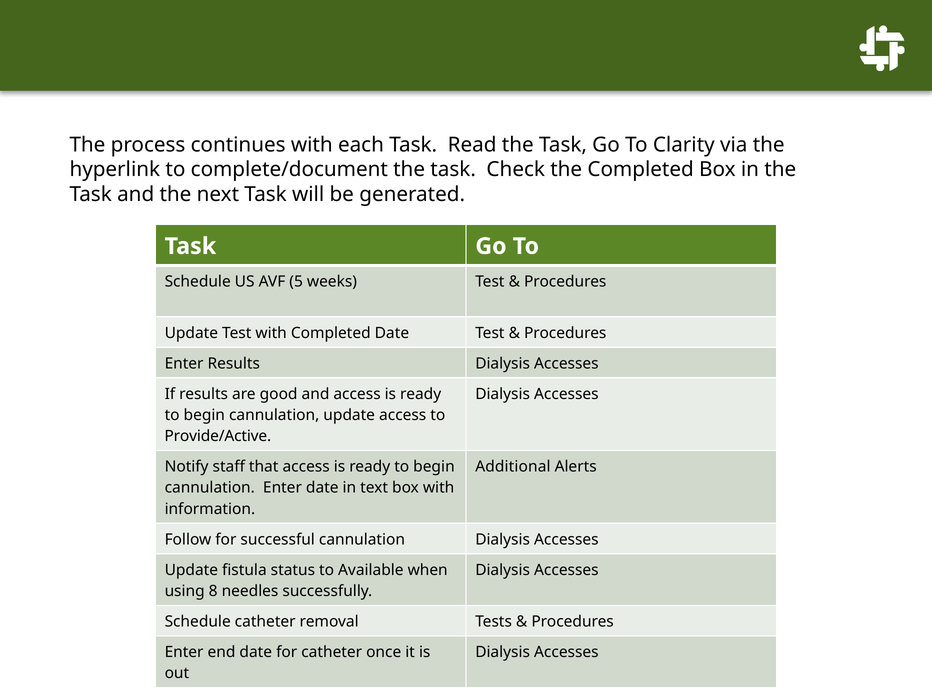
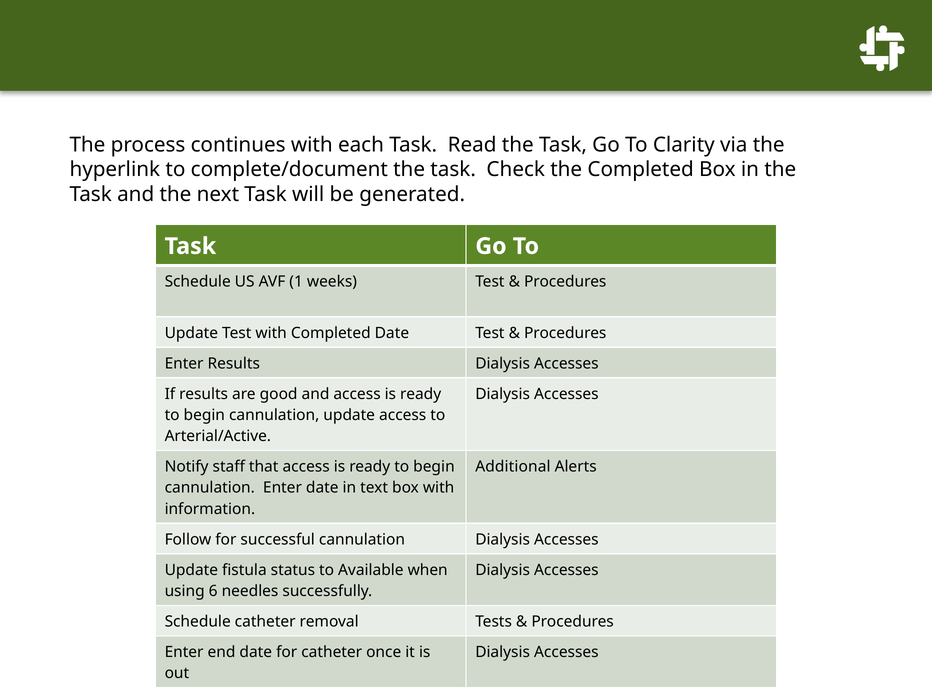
5: 5 -> 1 (296, 282)
Provide/Active: Provide/Active -> Arterial/Active (218, 436)
8: 8 -> 6 (213, 591)
